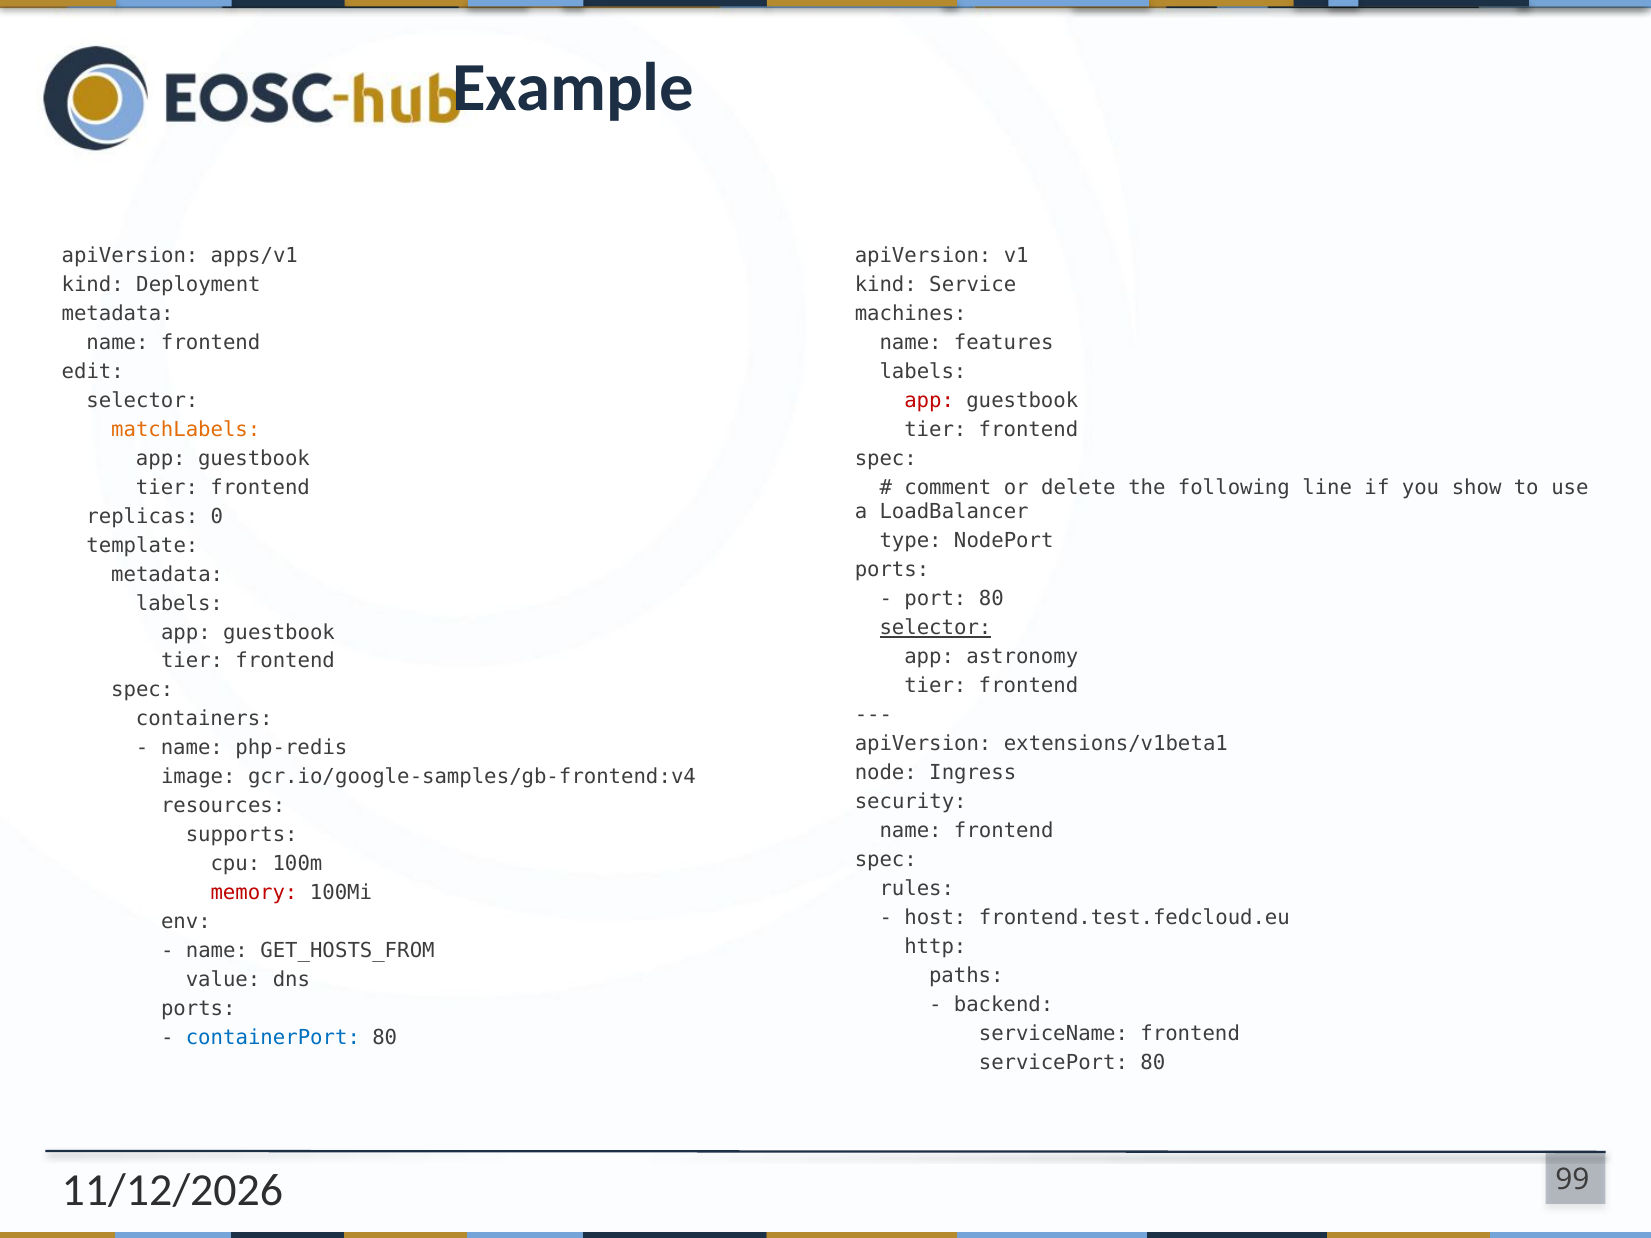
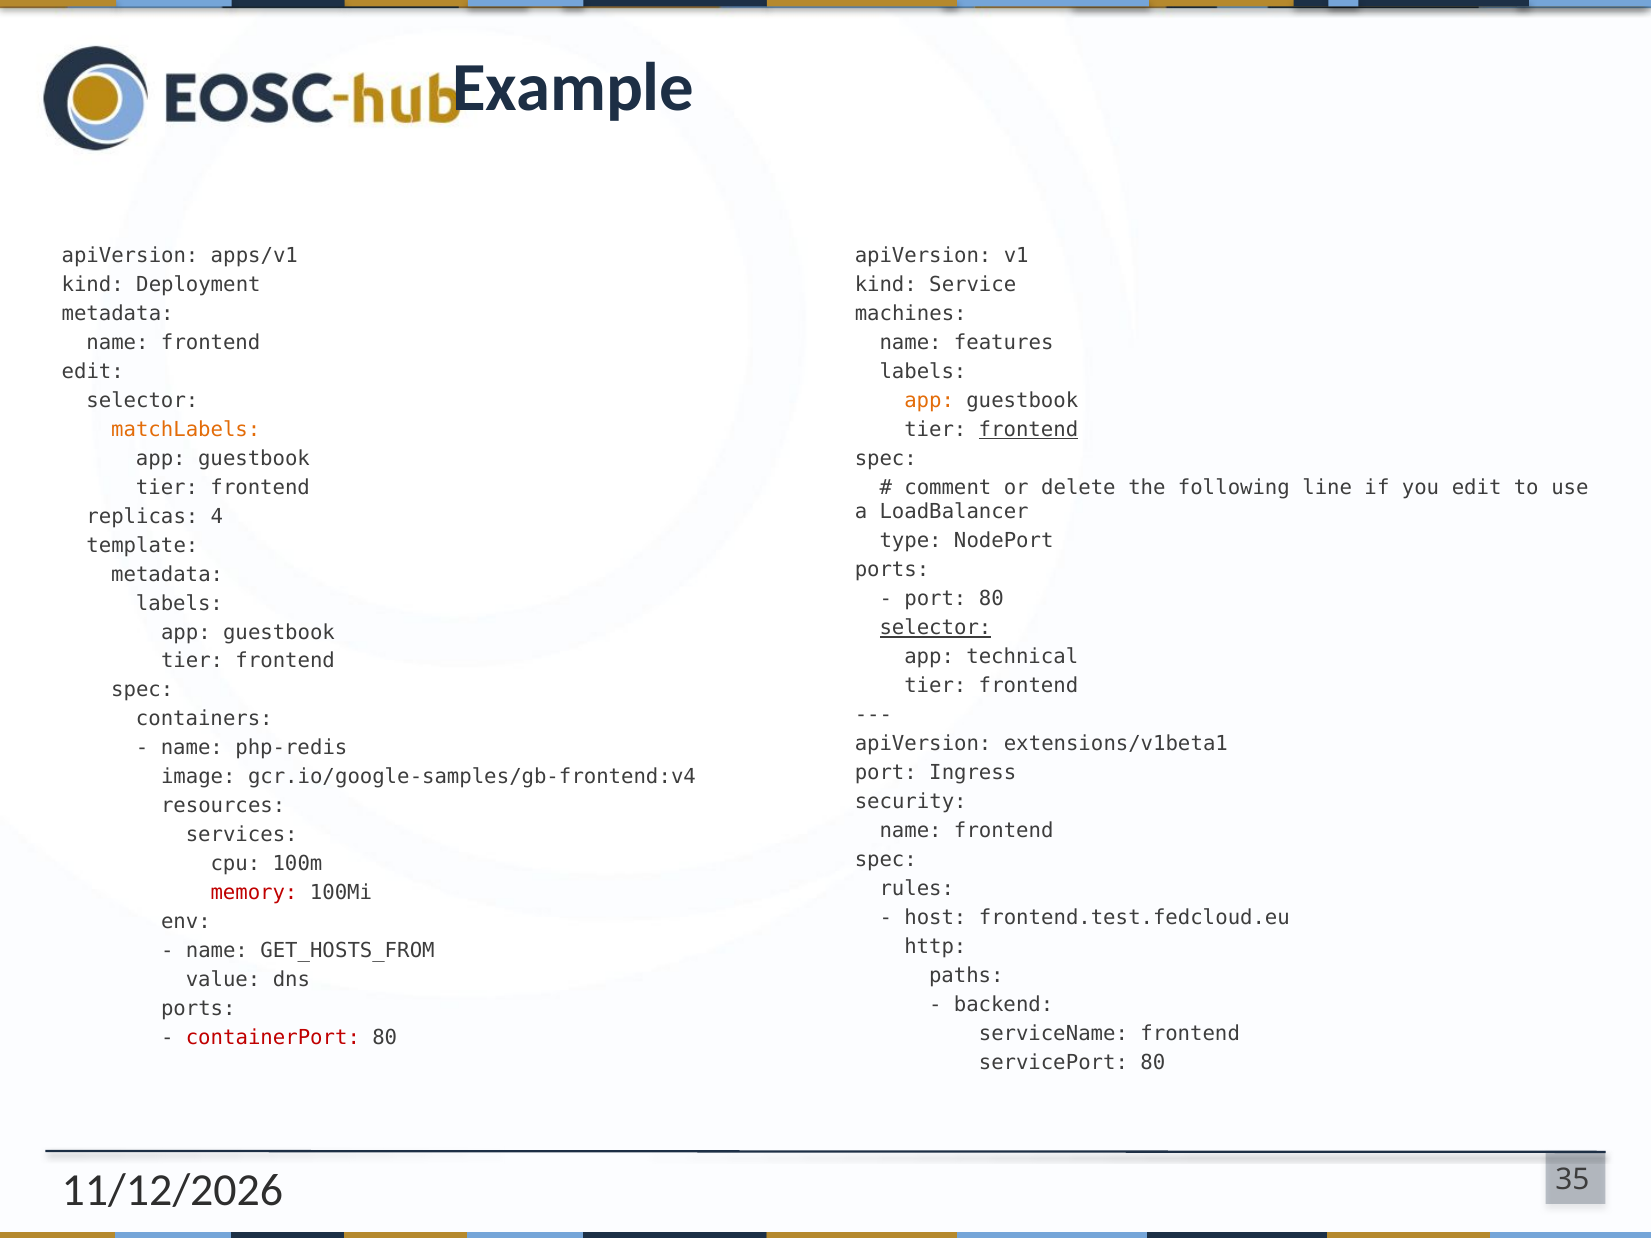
app colour: red -> orange (929, 400)
frontend underline: none -> present (1028, 429)
you show: show -> edit (1477, 487)
0: 0 -> 4 (217, 516)
astronomy: astronomy -> technical (1022, 657)
node: node -> port (886, 773)
supports: supports -> services (242, 835)
containerPort colour: blue -> red (273, 1038)
99: 99 -> 35 (1572, 1180)
